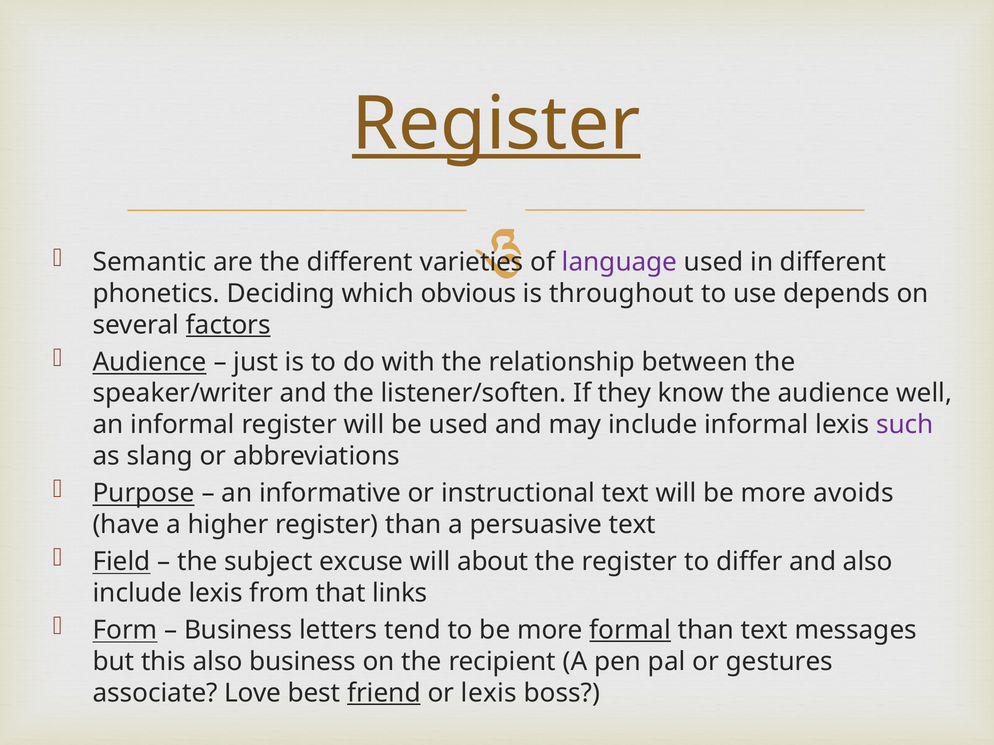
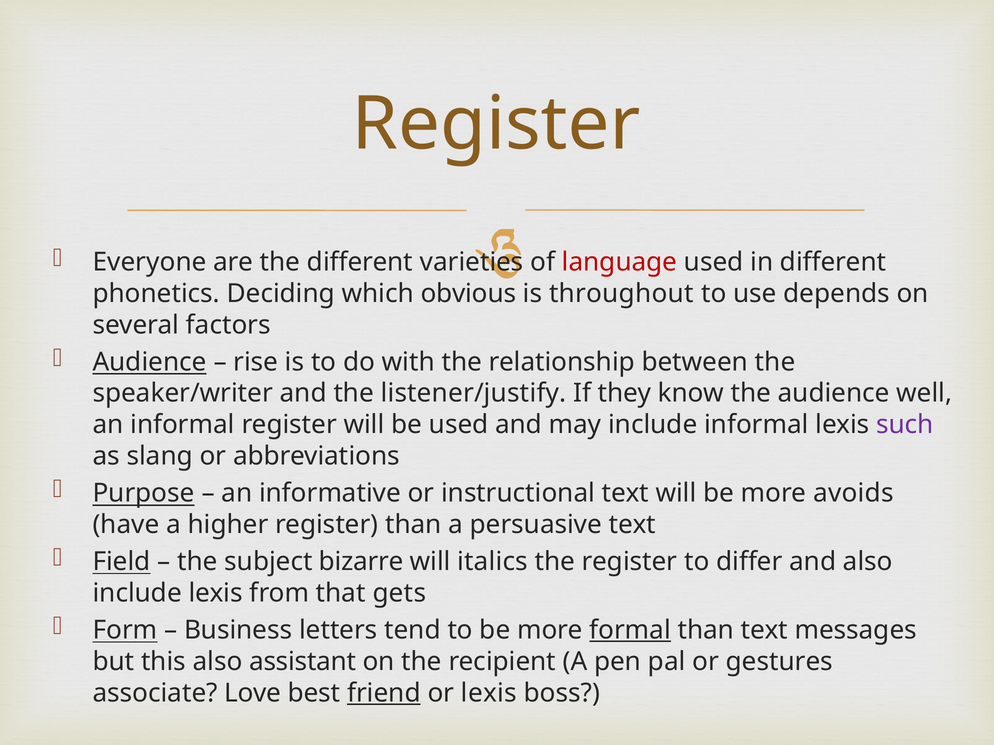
Register underline: present -> none (496, 124)
Semantic: Semantic -> Everyone (150, 262)
language colour: purple -> red (620, 262)
factors underline: present -> none (228, 325)
just: just -> rise (256, 362)
listener/soften: listener/soften -> listener/justify (473, 394)
excuse: excuse -> bizarre (361, 562)
about: about -> italics (493, 562)
links: links -> gets (399, 593)
also business: business -> assistant (303, 662)
